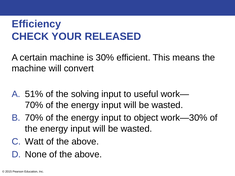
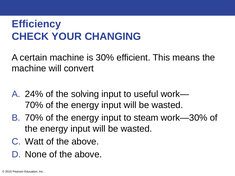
RELEASED: RELEASED -> CHANGING (113, 37)
51%: 51% -> 24% (34, 94)
object: object -> steam (146, 118)
